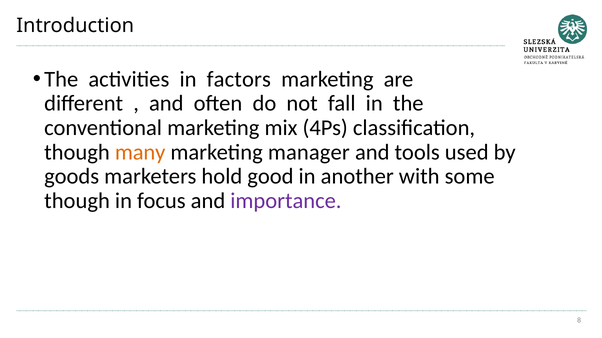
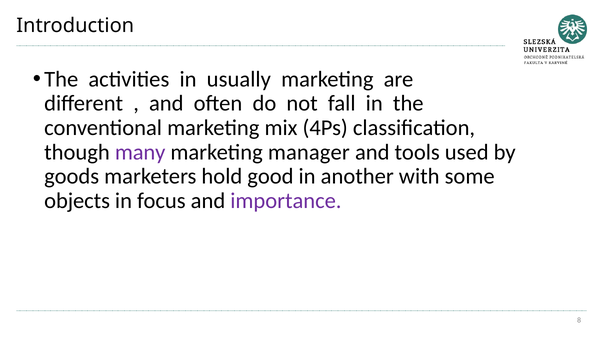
factors: factors -> usually (239, 79)
many colour: orange -> purple (140, 152)
though: though -> objects (77, 201)
